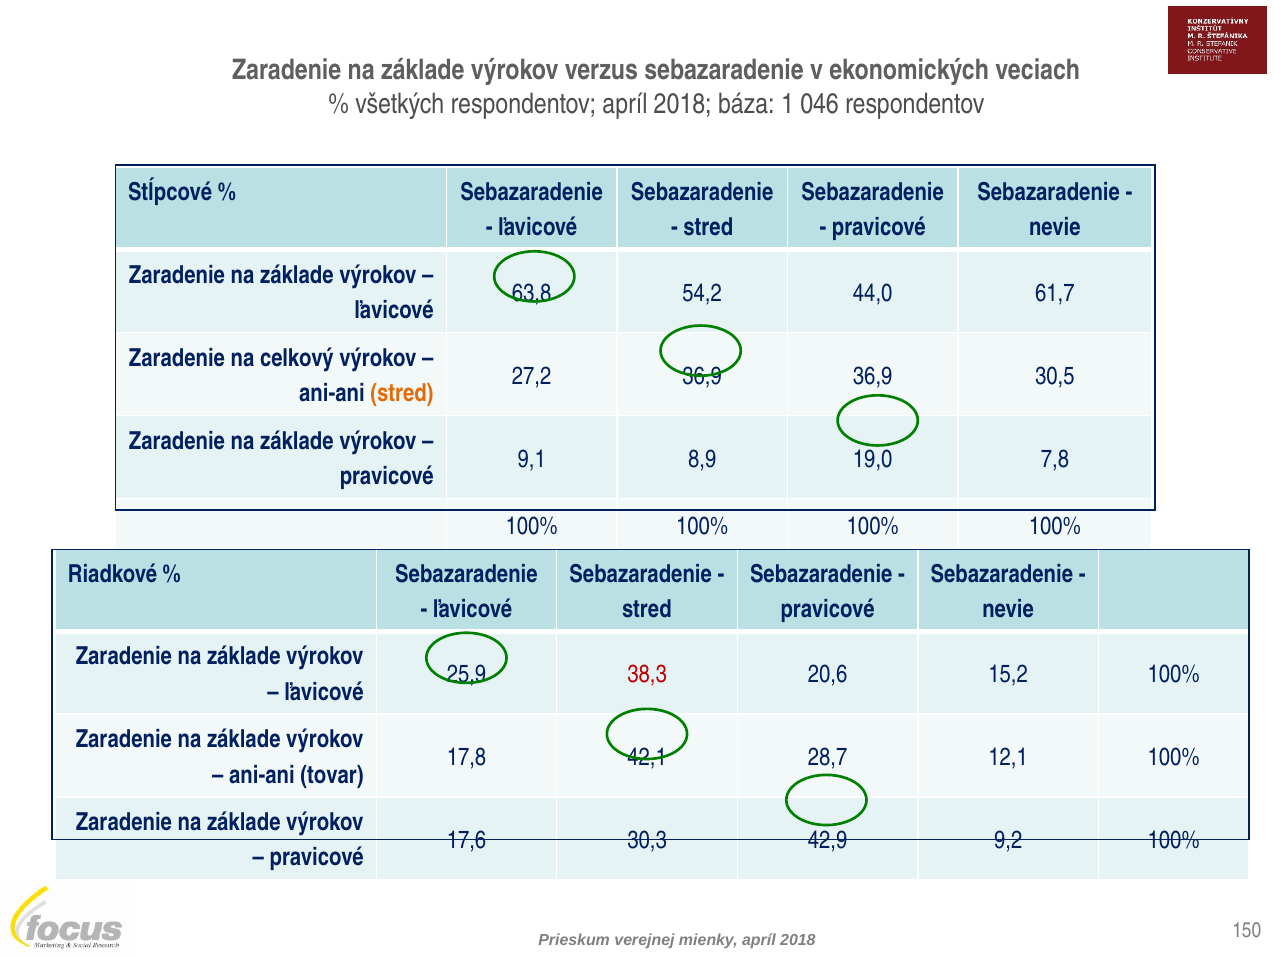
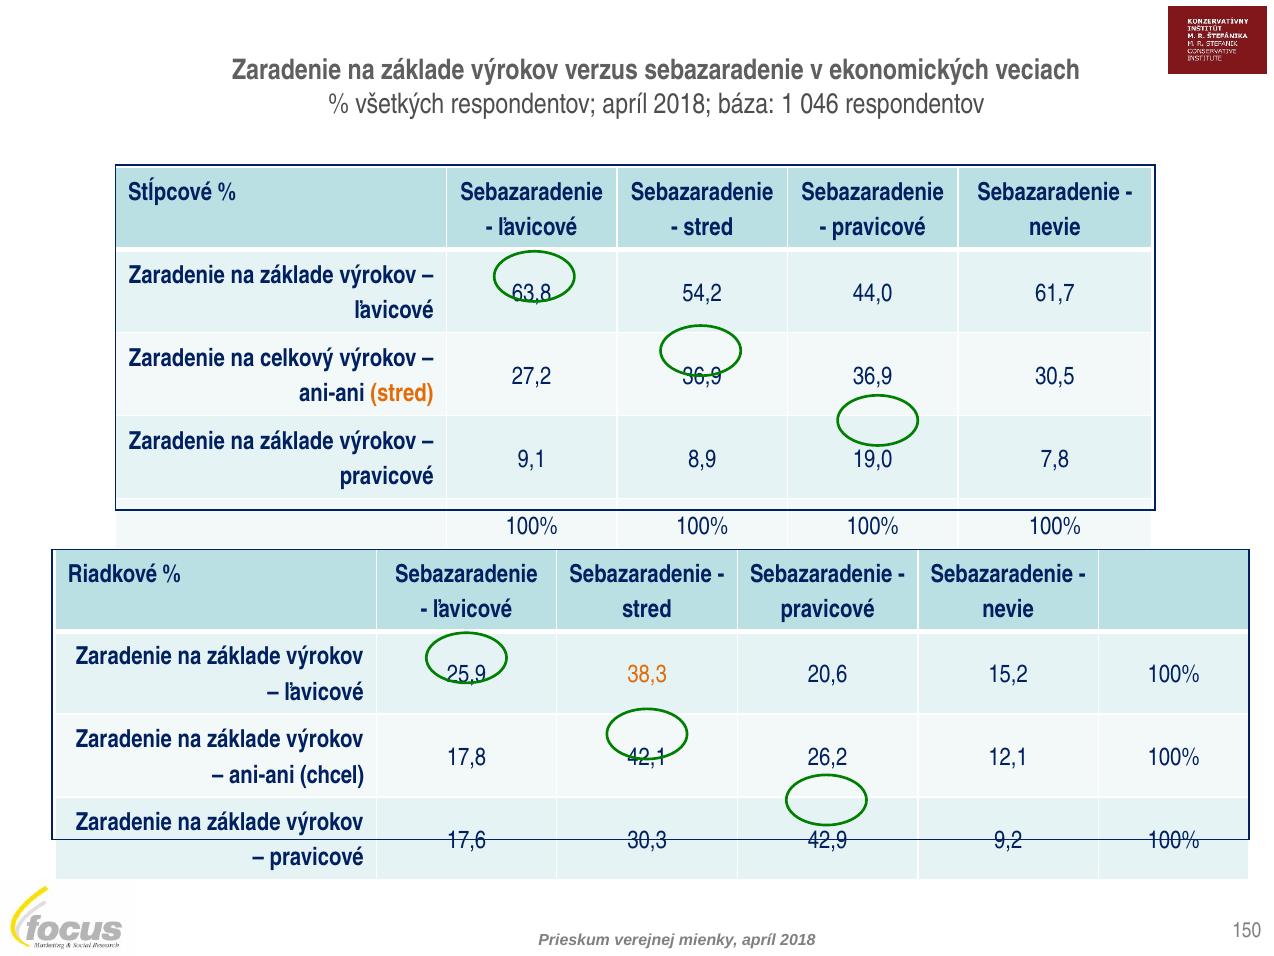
38,3 colour: red -> orange (647, 674)
28,7: 28,7 -> 26,2 (828, 757)
tovar: tovar -> chcel (332, 774)
